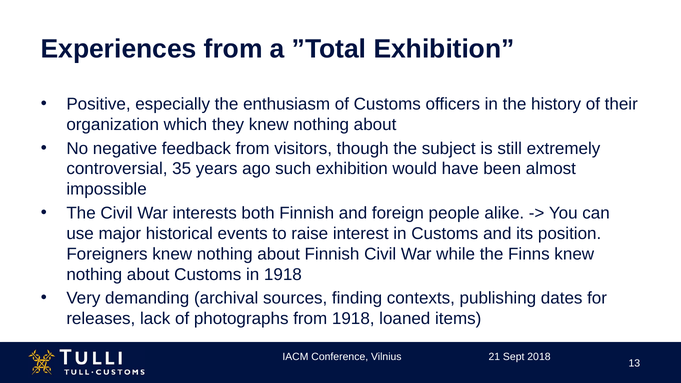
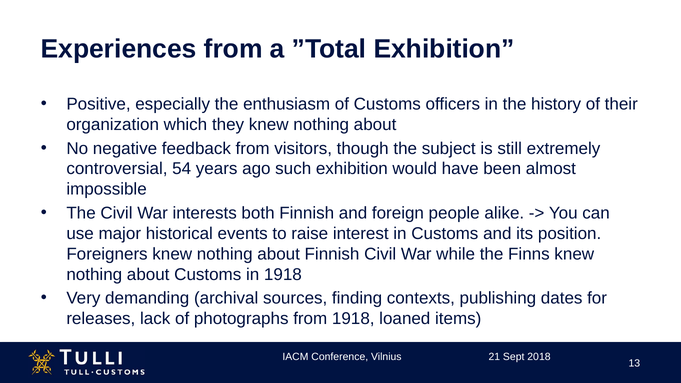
35: 35 -> 54 (182, 169)
